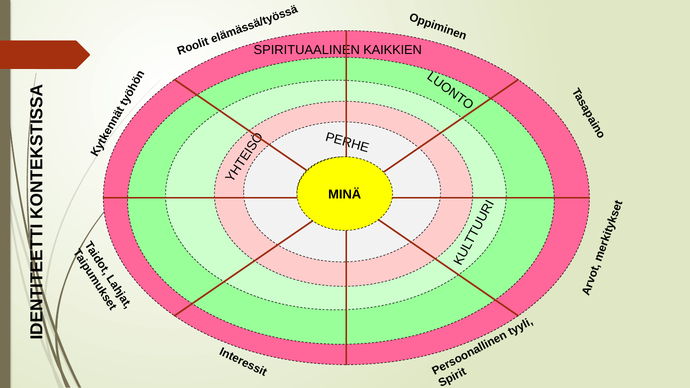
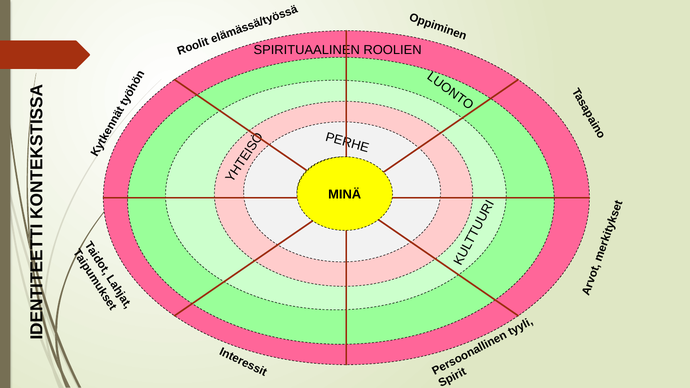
KAIKKIEN: KAIKKIEN -> ROOLIEN (393, 50)
